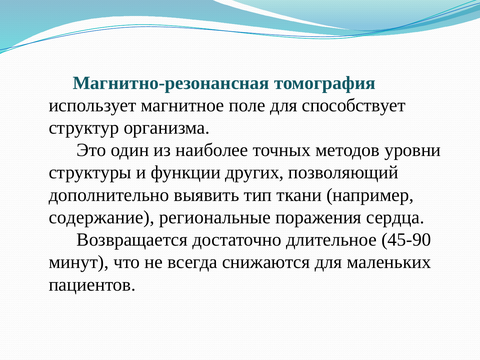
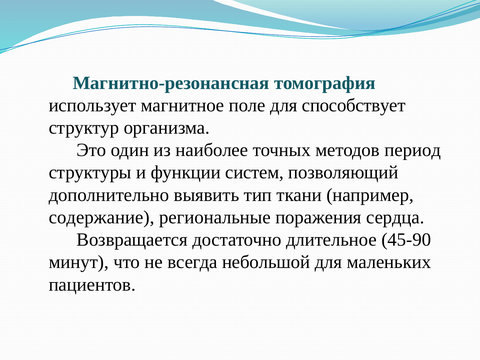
уровни: уровни -> период (413, 150)
других: других -> систем (254, 172)
снижаются: снижаются -> небольшой (266, 262)
